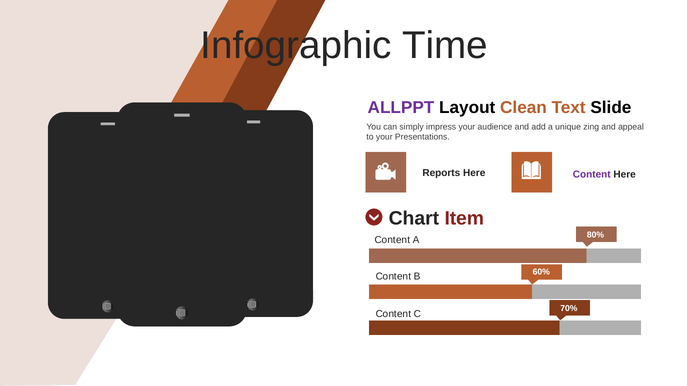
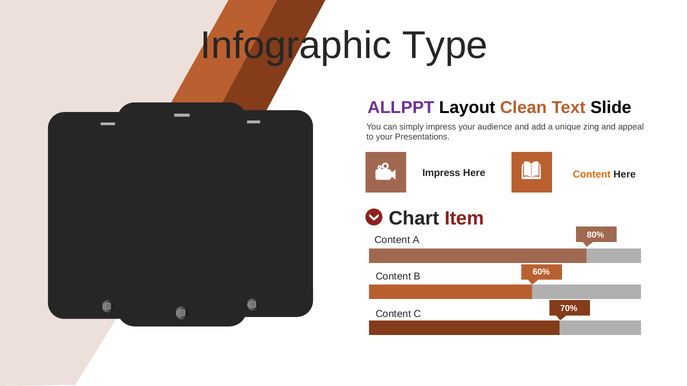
Time: Time -> Type (445, 45)
Reports: Reports -> Impress (441, 173)
Content colour: purple -> orange (592, 175)
